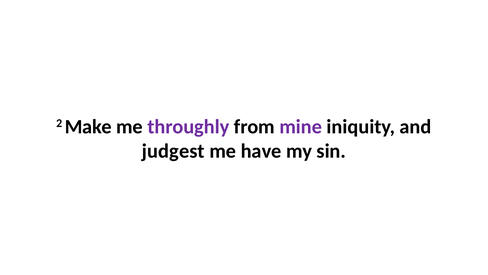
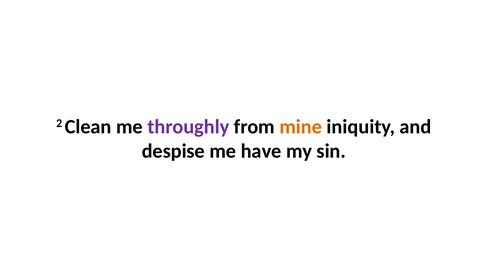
Make: Make -> Clean (88, 126)
mine colour: purple -> orange (301, 126)
judgest: judgest -> despise (173, 151)
